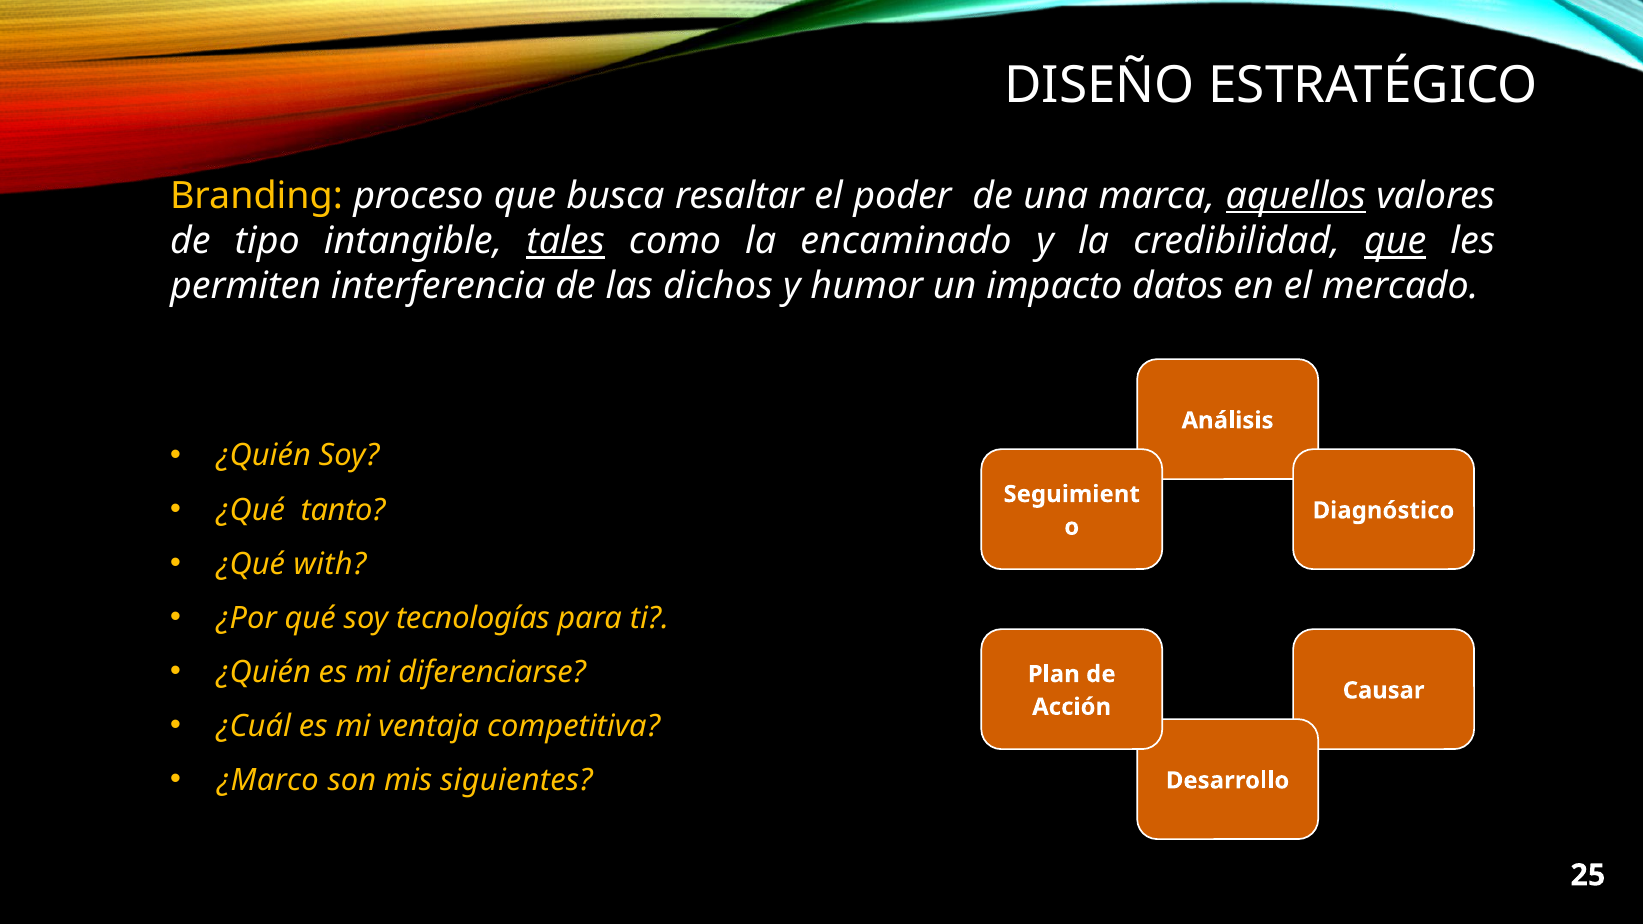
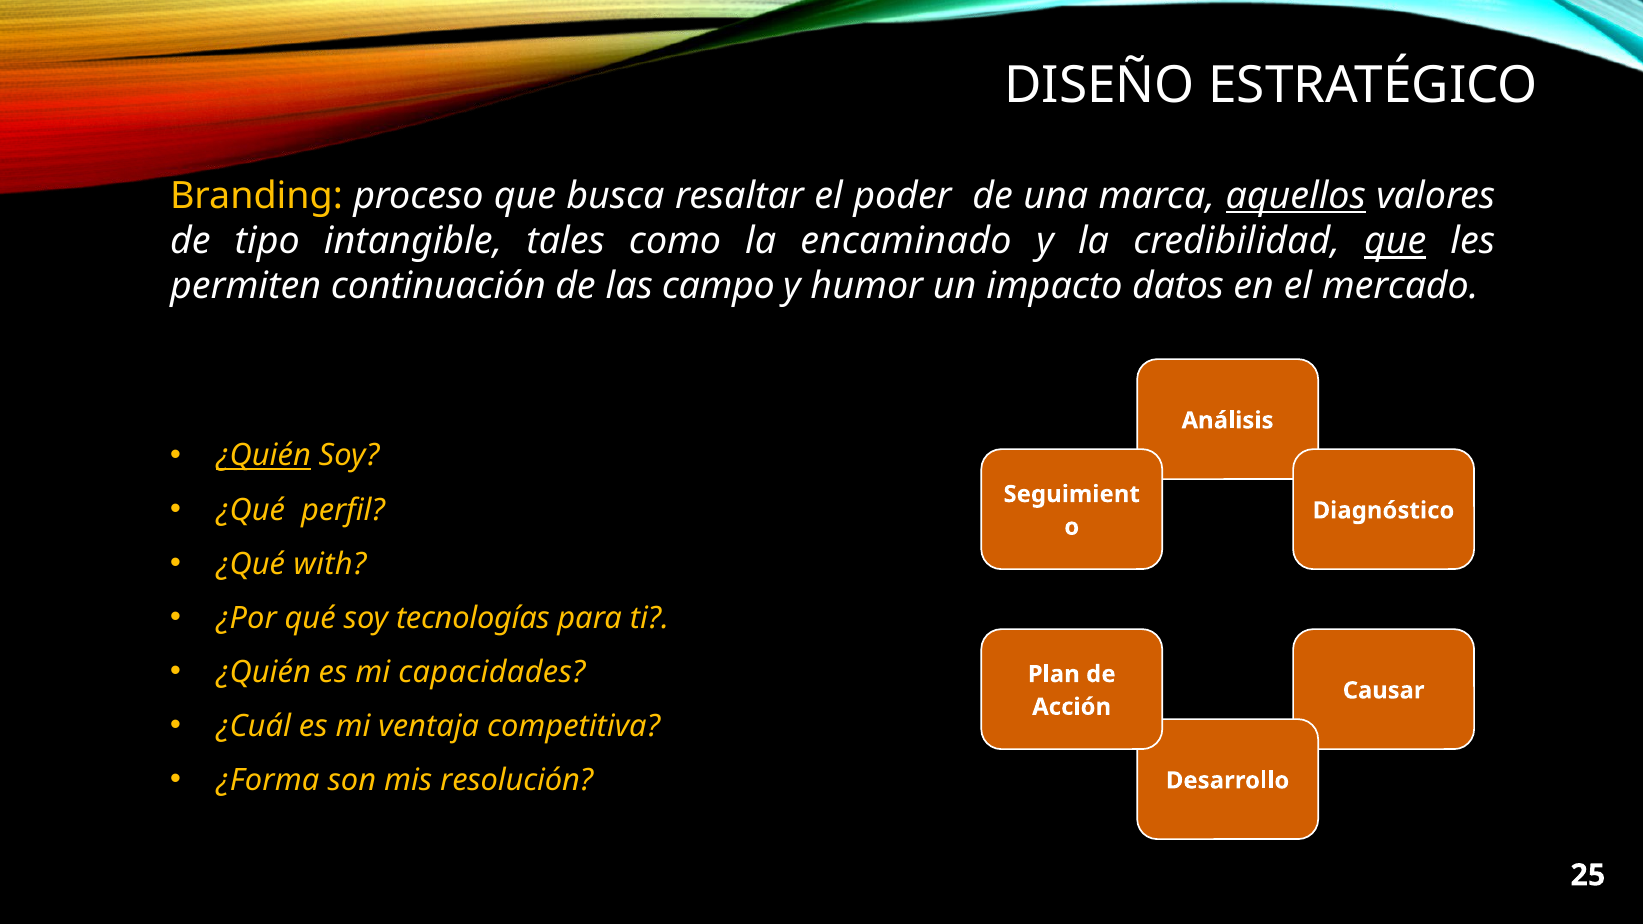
tales underline: present -> none (566, 241)
interferencia: interferencia -> continuación (438, 286)
dichos: dichos -> campo (718, 286)
¿Quién underline: none -> present (264, 456)
tanto: tanto -> perfil (343, 510)
diferenciarse: diferenciarse -> capacidades (492, 672)
¿Marco: ¿Marco -> ¿Forma (268, 780)
siguientes: siguientes -> resolución (517, 780)
